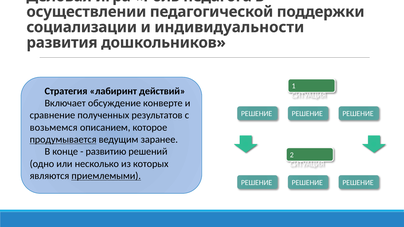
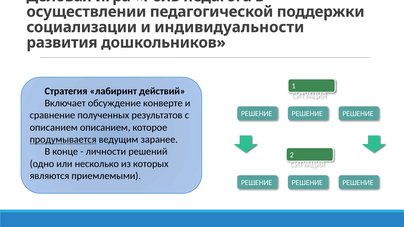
возьмемся: возьмемся -> описанием (54, 128)
развитию: развитию -> личности (106, 152)
приемлемыми underline: present -> none (106, 176)
